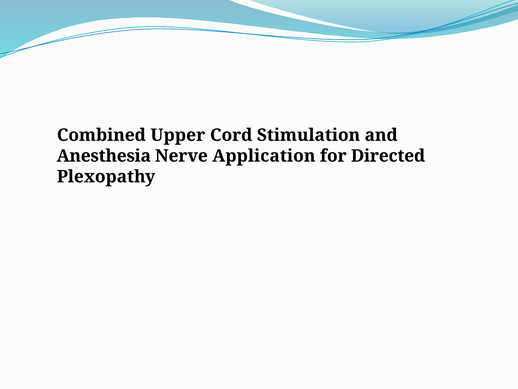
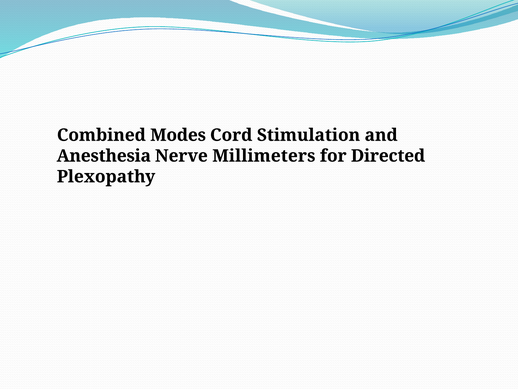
Upper: Upper -> Modes (178, 135)
Application: Application -> Millimeters (264, 156)
